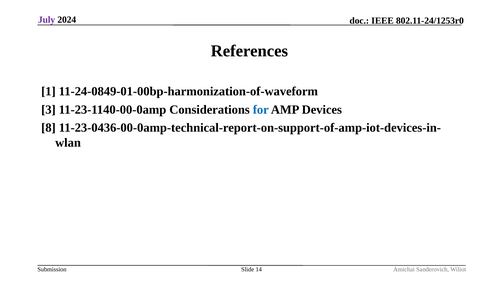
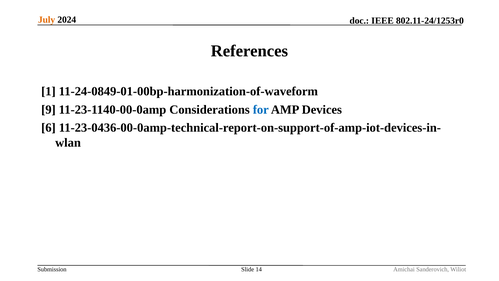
July colour: purple -> orange (47, 20)
3: 3 -> 9 (48, 109)
8: 8 -> 6 (48, 128)
